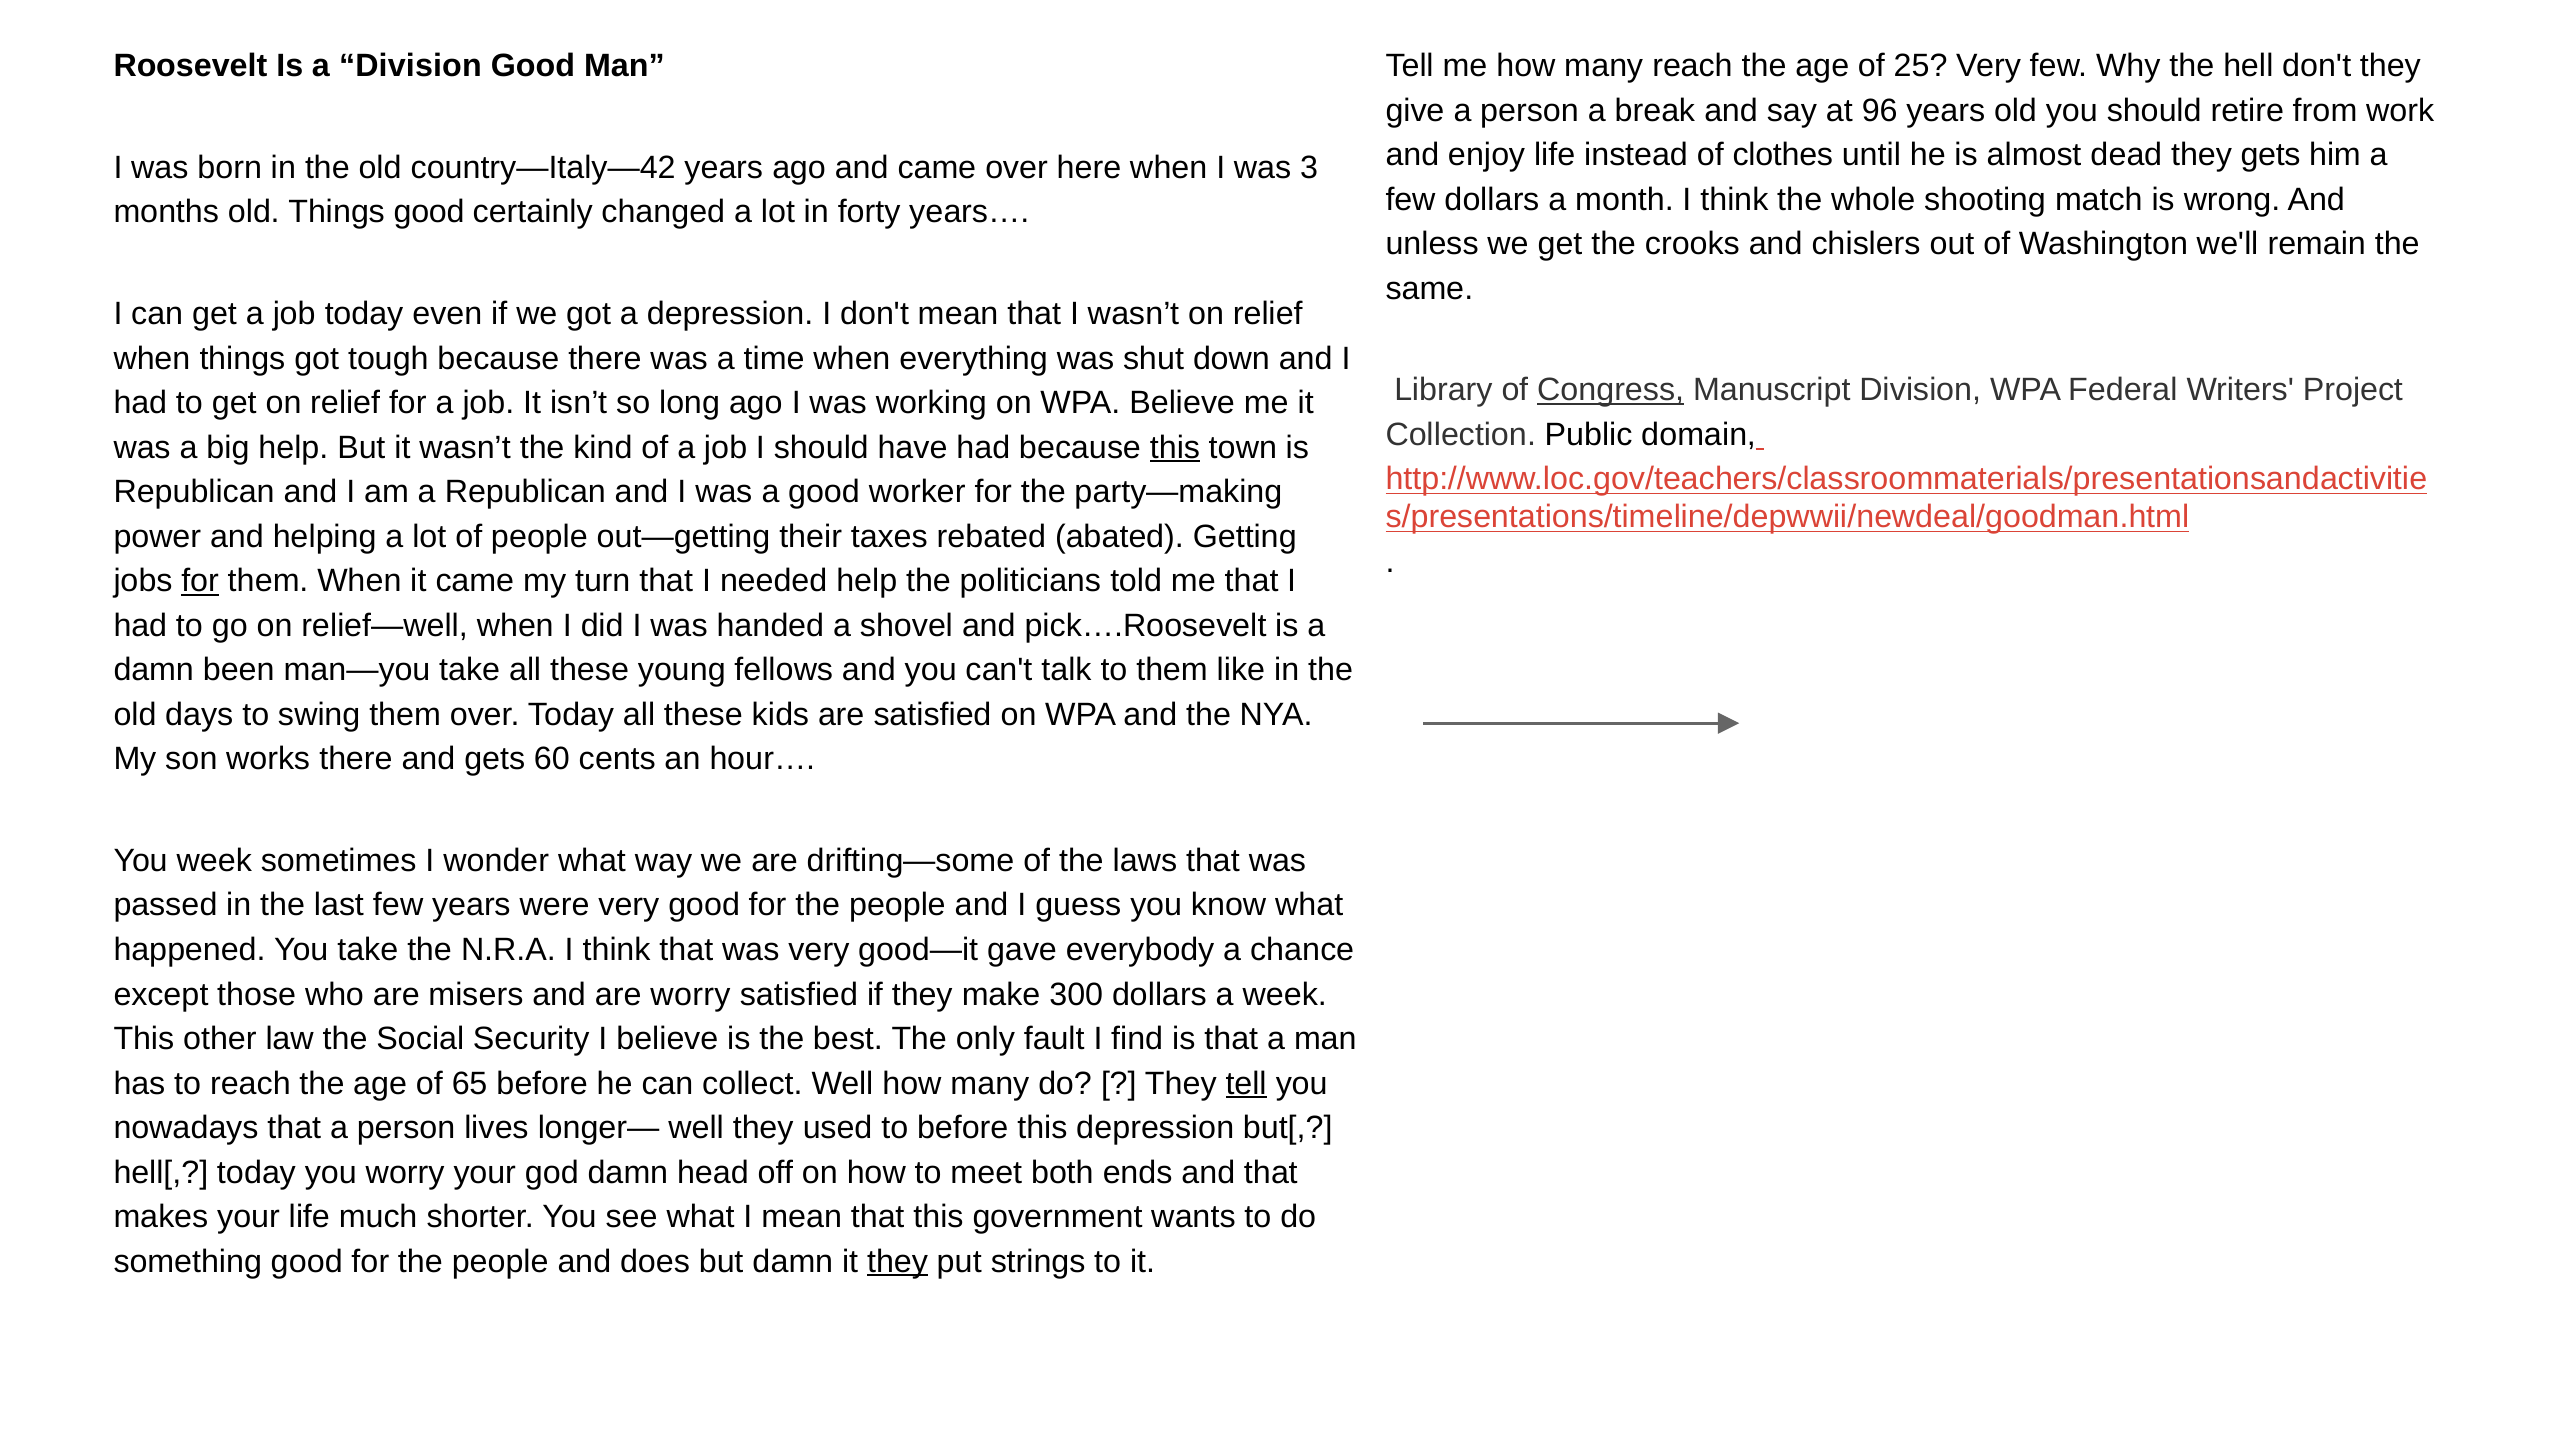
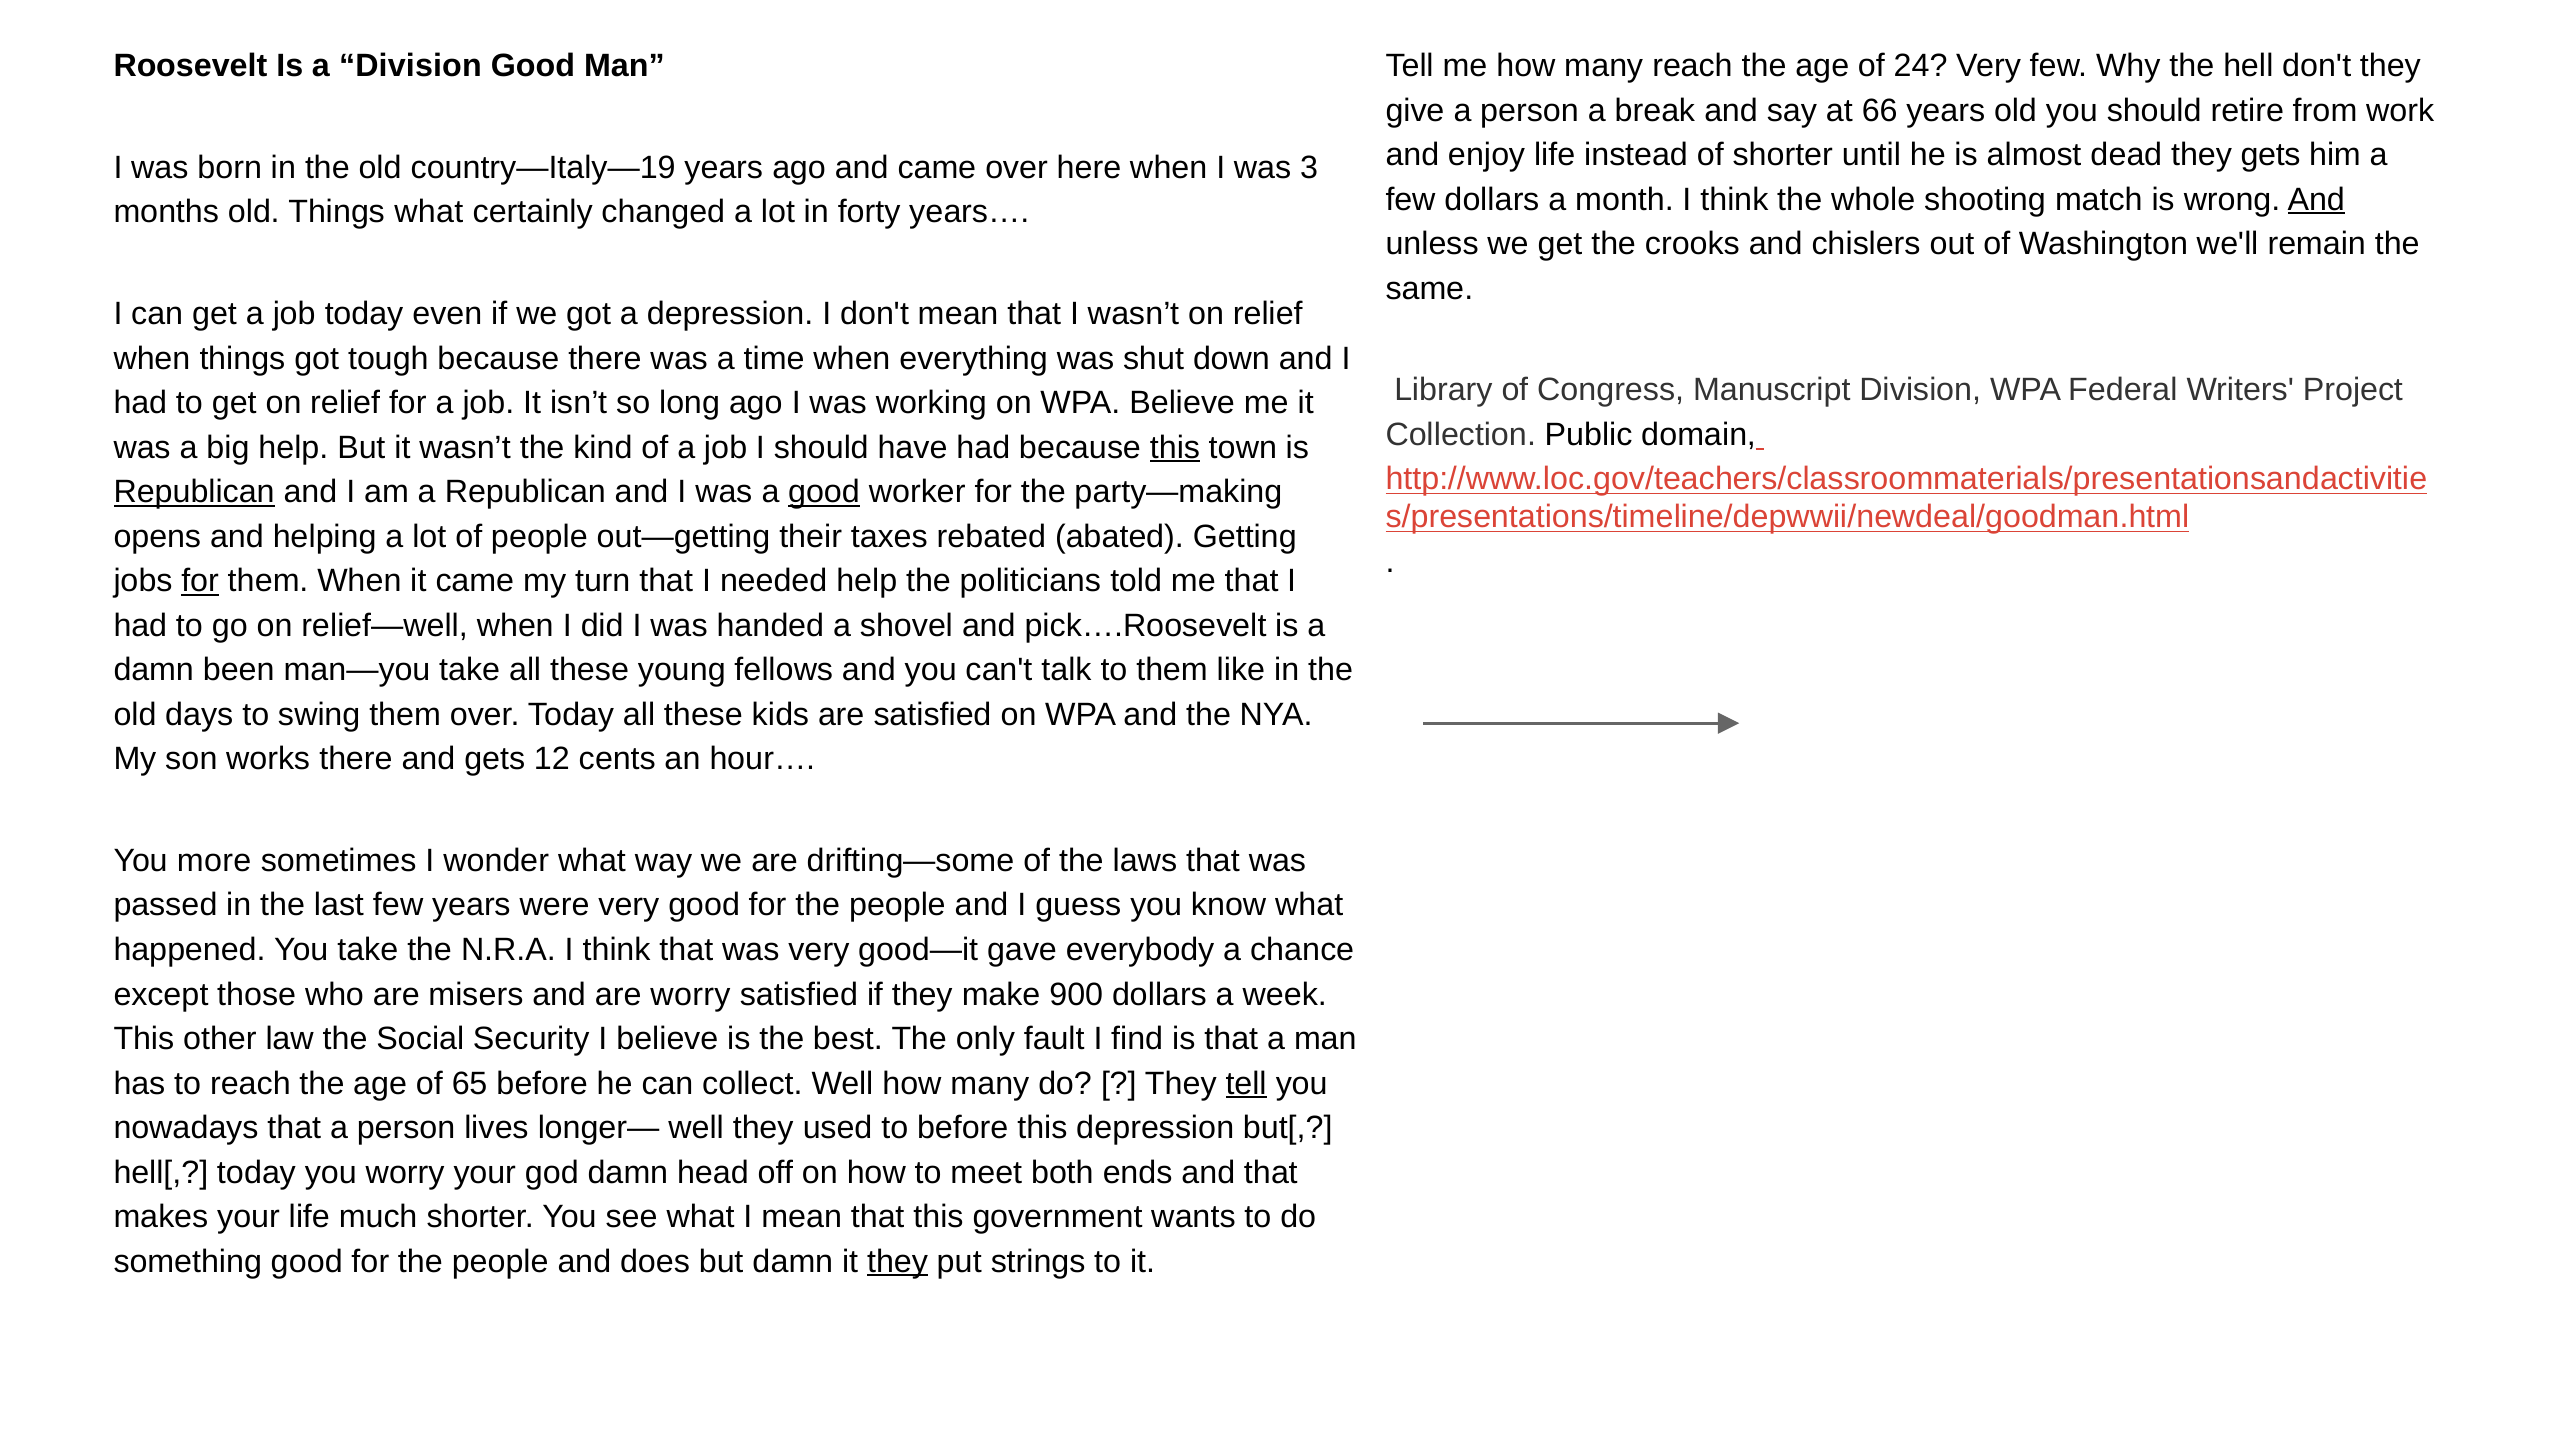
25: 25 -> 24 (1921, 66)
96: 96 -> 66 (1880, 110)
of clothes: clothes -> shorter (1783, 155)
country—Italy—42: country—Italy—42 -> country—Italy—19 (543, 168)
And underline: none -> present (2316, 199)
Things good: good -> what (429, 212)
Congress underline: present -> none (1611, 390)
Republican underline: none -> present (194, 492)
good underline: none -> present (824, 492)
power: power -> opens (157, 537)
60: 60 -> 12 (552, 759)
You week: week -> more (214, 861)
300: 300 -> 900 (1076, 994)
